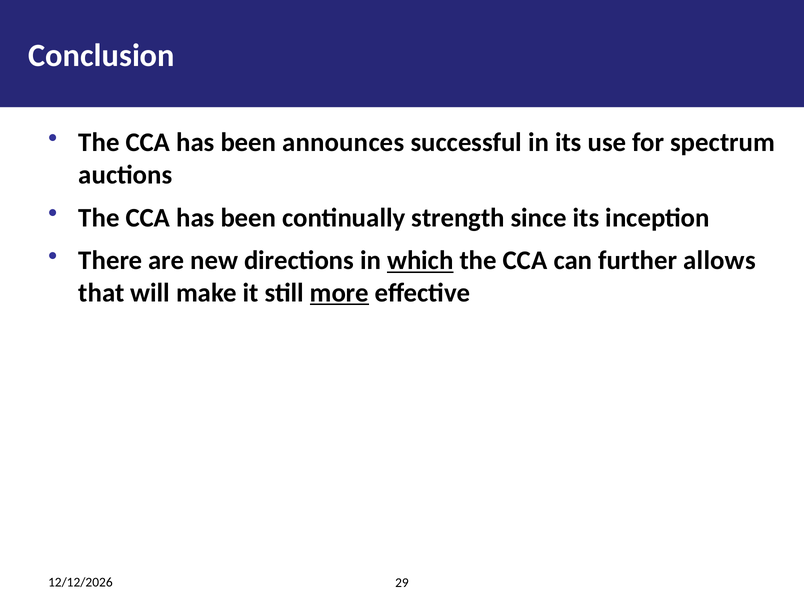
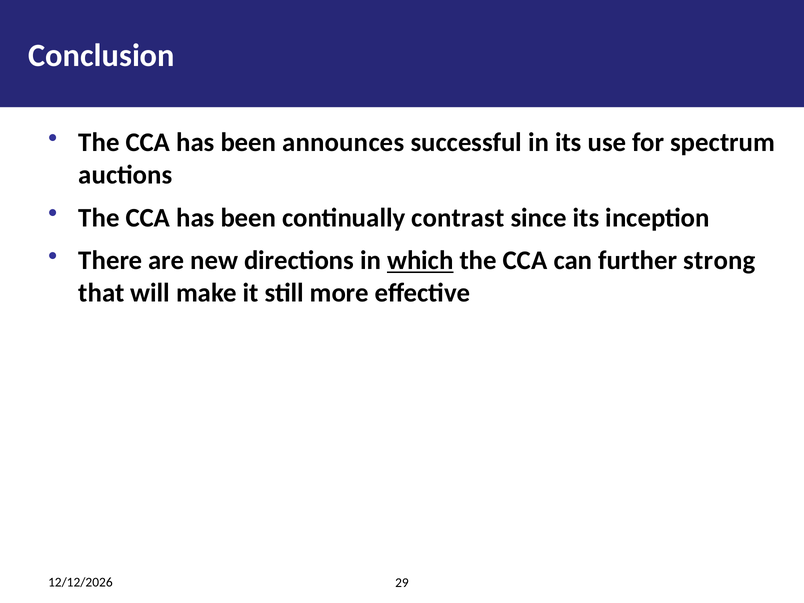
strength: strength -> contrast (458, 218)
allows: allows -> strong (720, 261)
more underline: present -> none (339, 293)
